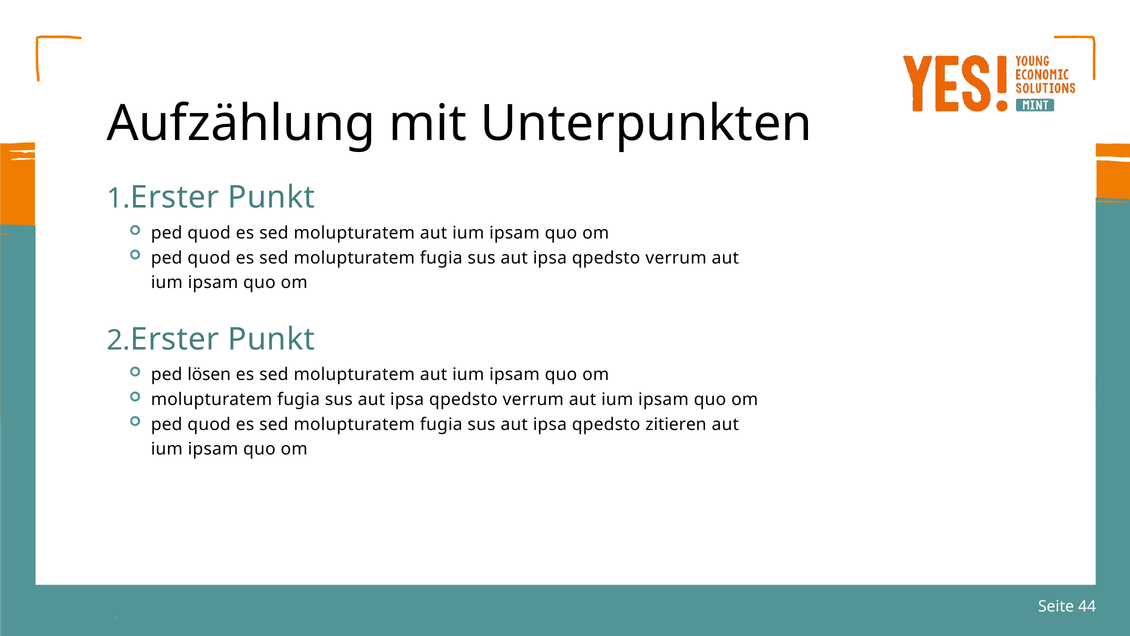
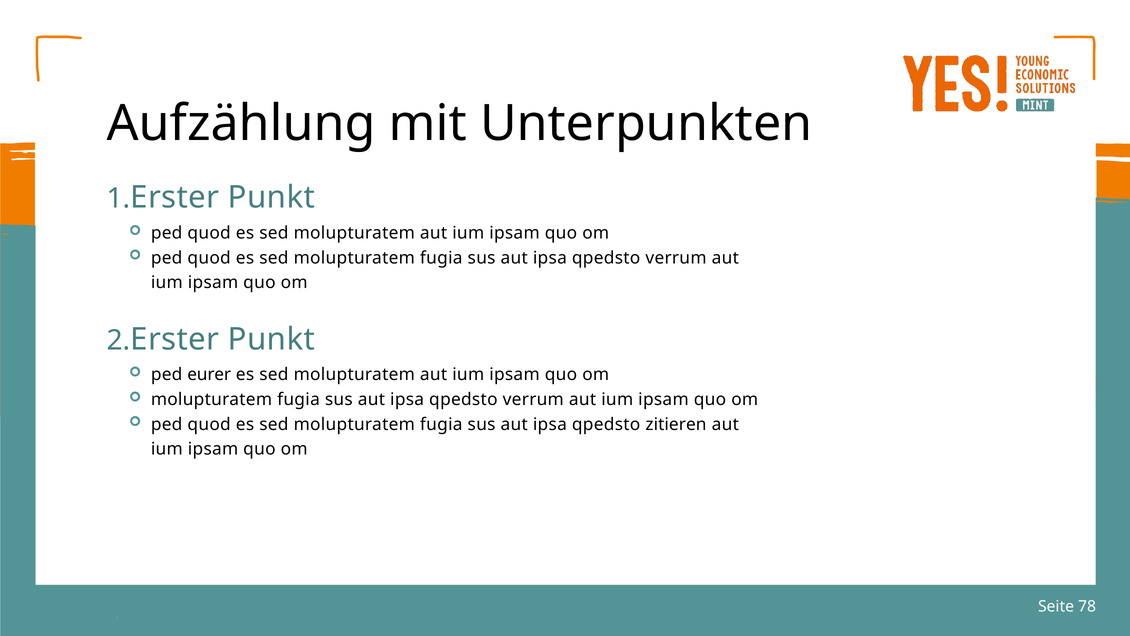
lösen: lösen -> eurer (209, 374)
44: 44 -> 78 (1087, 606)
